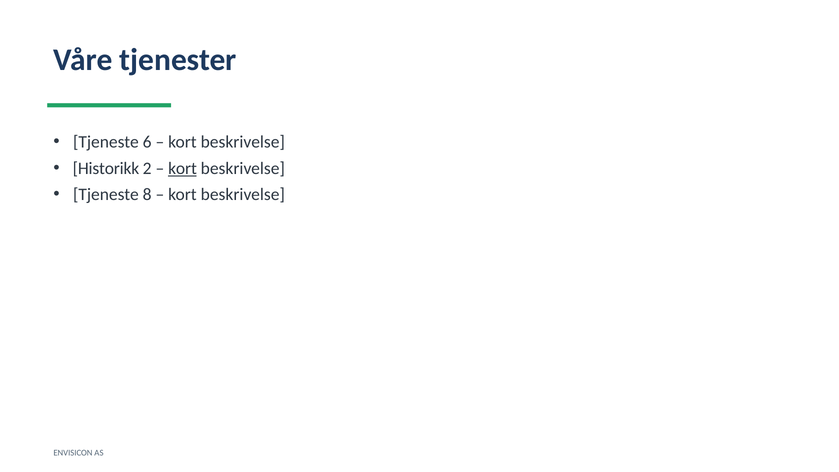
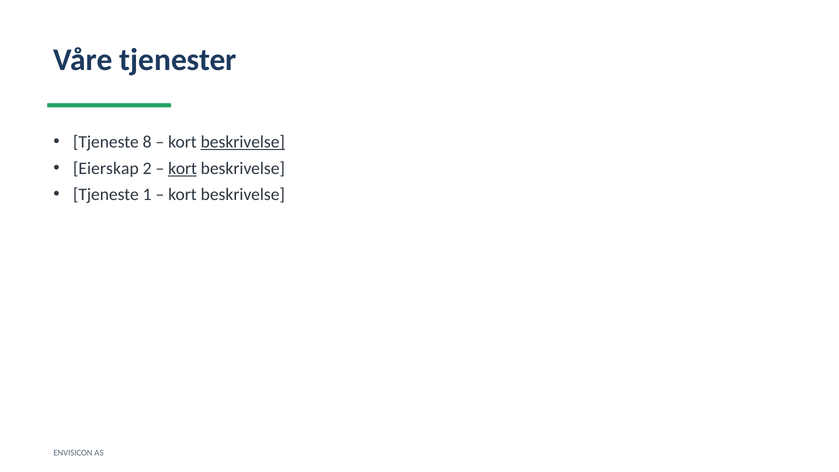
6: 6 -> 8 (147, 142)
beskrivelse underline: none -> present (243, 142)
Historikk: Historikk -> Eierskap (106, 168)
8: 8 -> 1 (147, 195)
